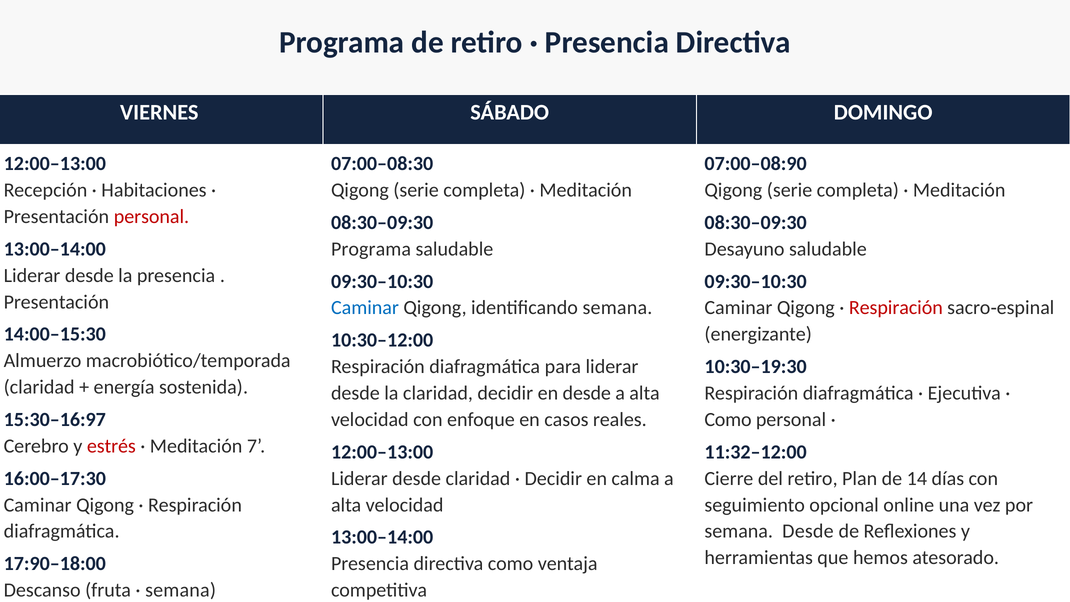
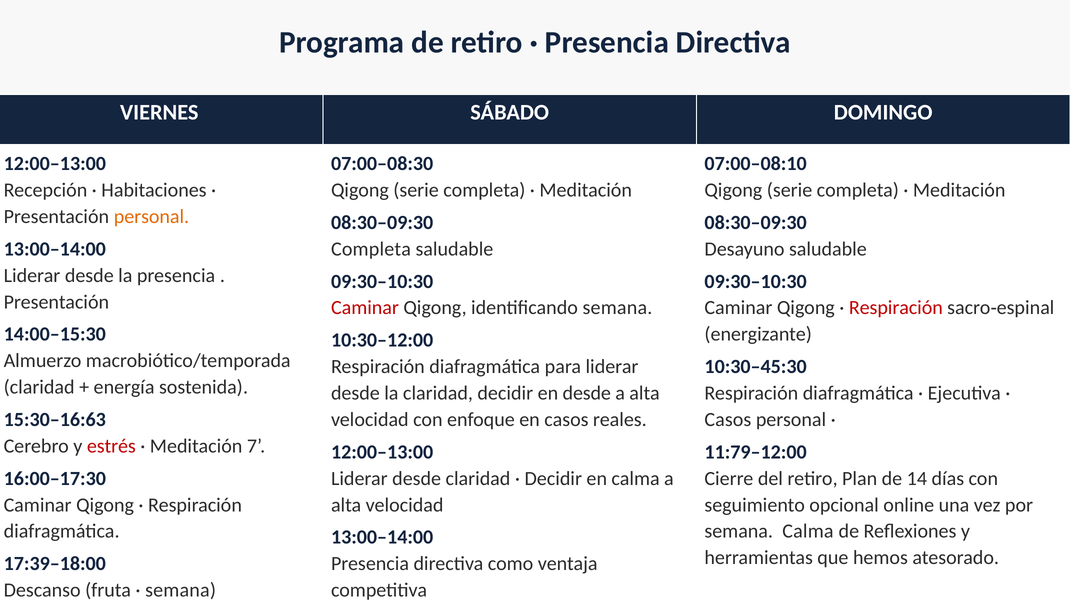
07:00–08:90: 07:00–08:90 -> 07:00–08:10 (756, 164)
personal colour: red -> orange (151, 217)
Programa: Programa -> Completa (371, 249)
Caminar colour: blue -> red (365, 308)
10:30–19:30: 10:30–19:30 -> 10:30–45:30 (756, 367)
15:30–16:97: 15:30–16:97 -> 15:30–16:63 (55, 420)
Como: Como -> Casos (728, 420)
11:32–12:00: 11:32–12:00 -> 11:79–12:00 (756, 452)
semana Desde: Desde -> Calma (808, 531)
17:90–18:00: 17:90–18:00 -> 17:39–18:00 (55, 564)
